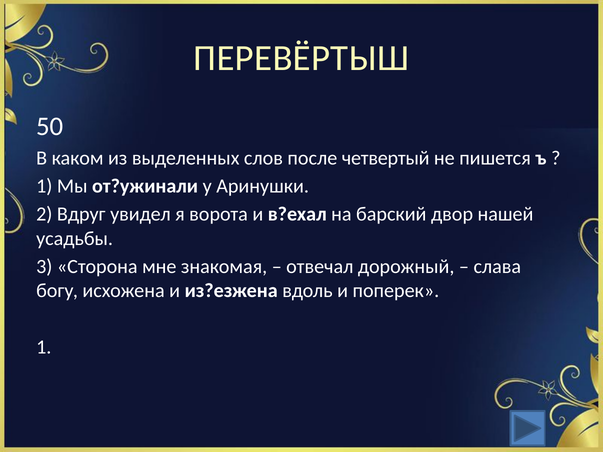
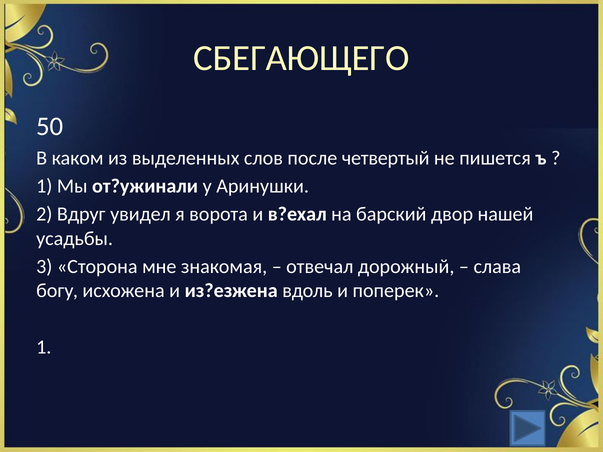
ПЕРЕВЁРТЫШ: ПЕРЕВЁРТЫШ -> СБЕГАЮЩЕГО (301, 58)
